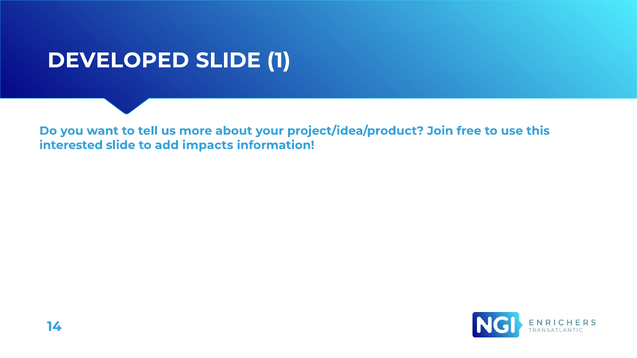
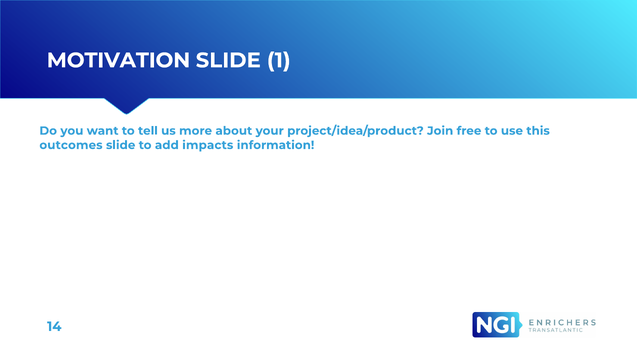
DEVELOPED: DEVELOPED -> MOTIVATION (119, 60)
interested: interested -> outcomes (71, 145)
